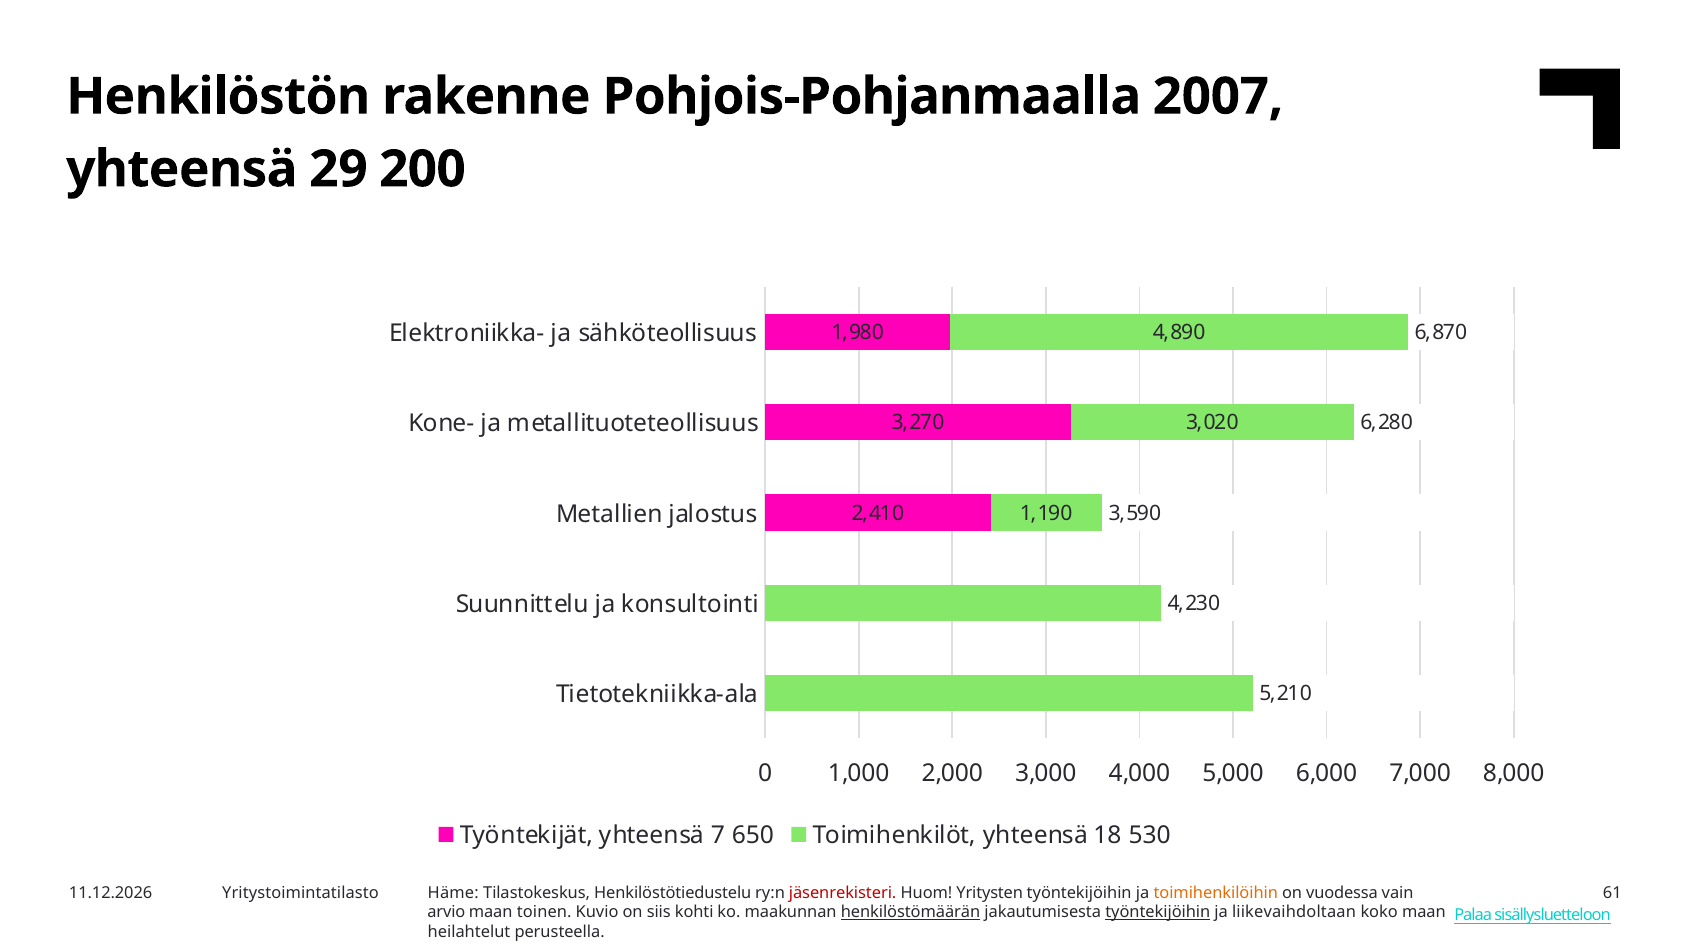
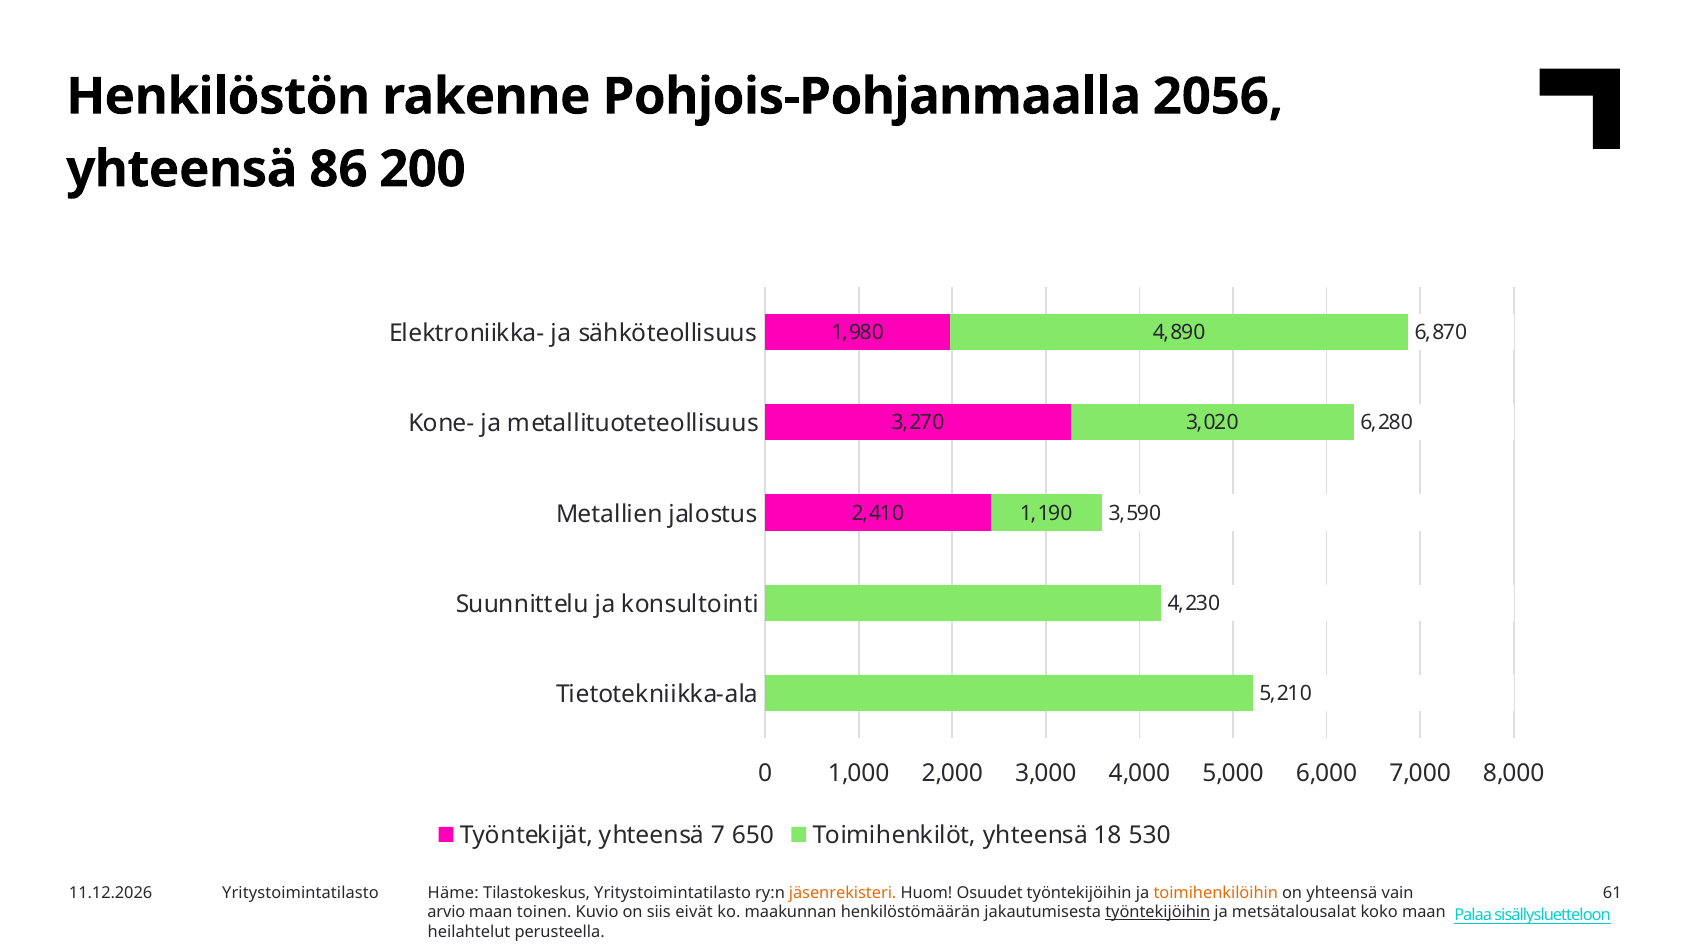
2007: 2007 -> 2056 (1218, 97)
29: 29 -> 86 (338, 169)
Tilastokeskus Henkilöstötiedustelu: Henkilöstötiedustelu -> Yritystoimintatilasto (673, 893)
jäsenrekisteri colour: red -> orange (843, 893)
Yritysten: Yritysten -> Osuudet (990, 893)
on vuodessa: vuodessa -> yhteensä (1342, 893)
kohti: kohti -> eivät (694, 912)
henkilöstömäärän underline: present -> none (910, 912)
liikevaihdoltaan: liikevaihdoltaan -> metsätalousalat (1294, 912)
